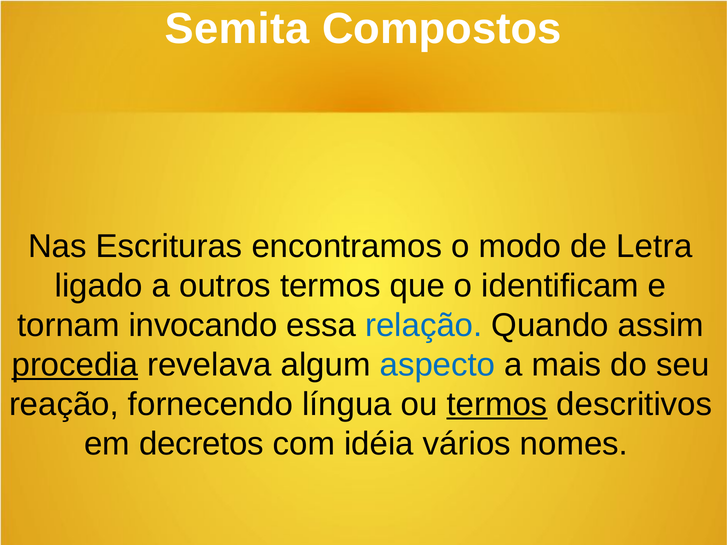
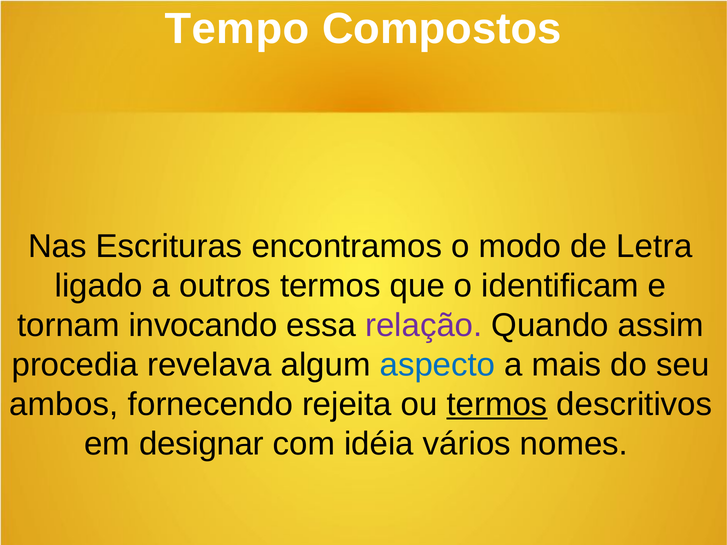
Semita: Semita -> Tempo (237, 29)
relação colour: blue -> purple (424, 326)
procedia underline: present -> none (75, 365)
reação: reação -> ambos (64, 405)
língua: língua -> rejeita (347, 405)
decretos: decretos -> designar (201, 444)
